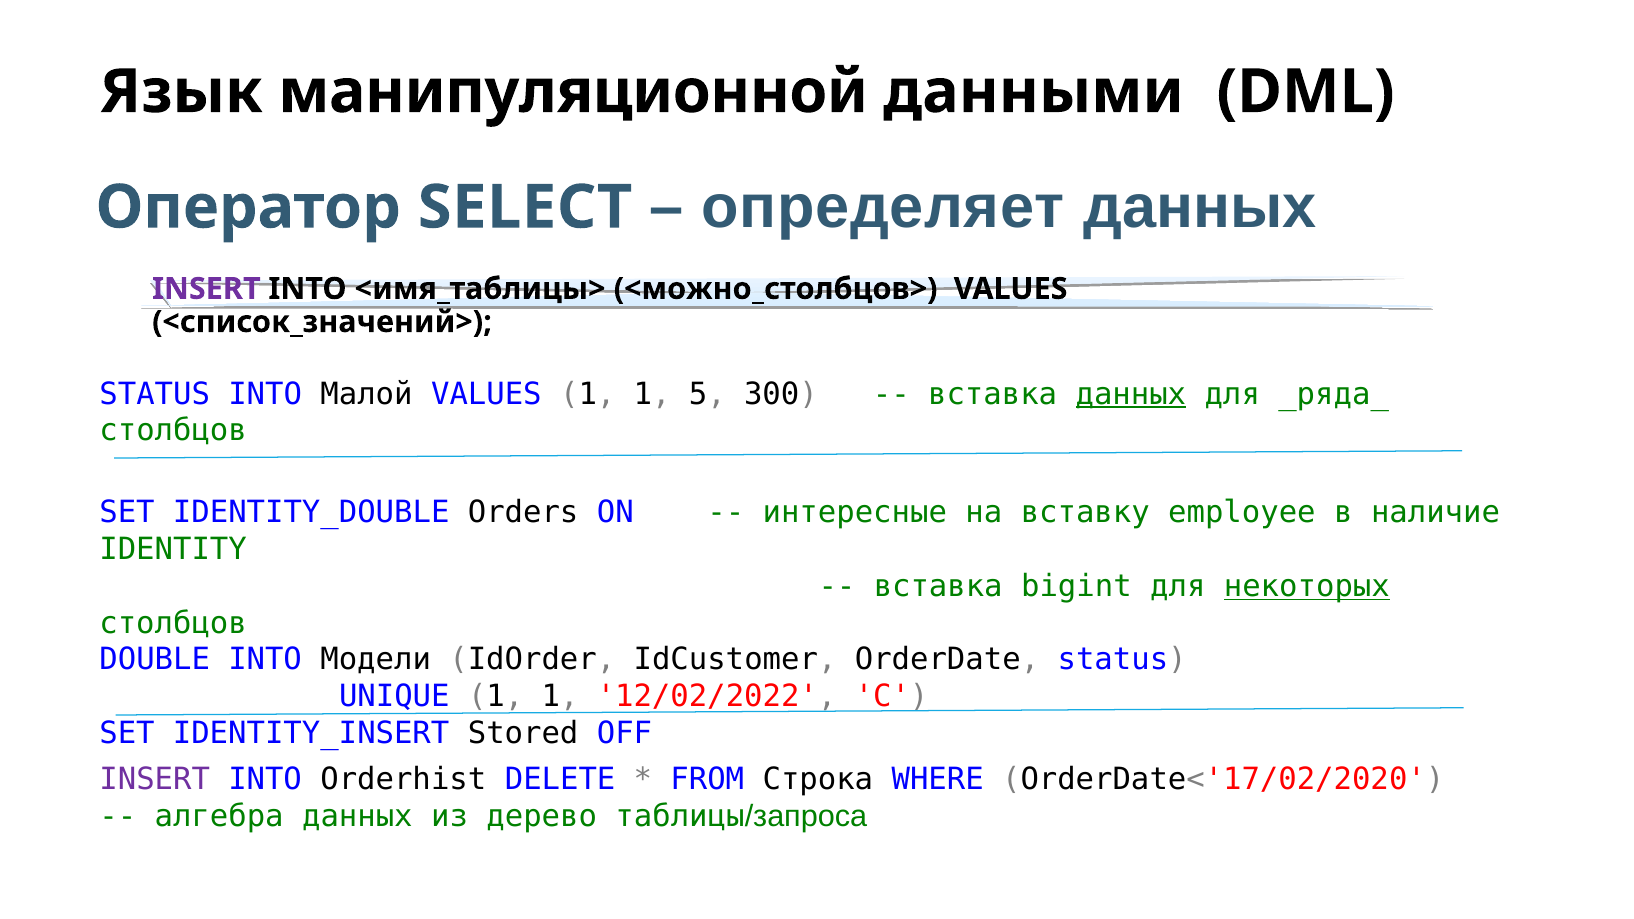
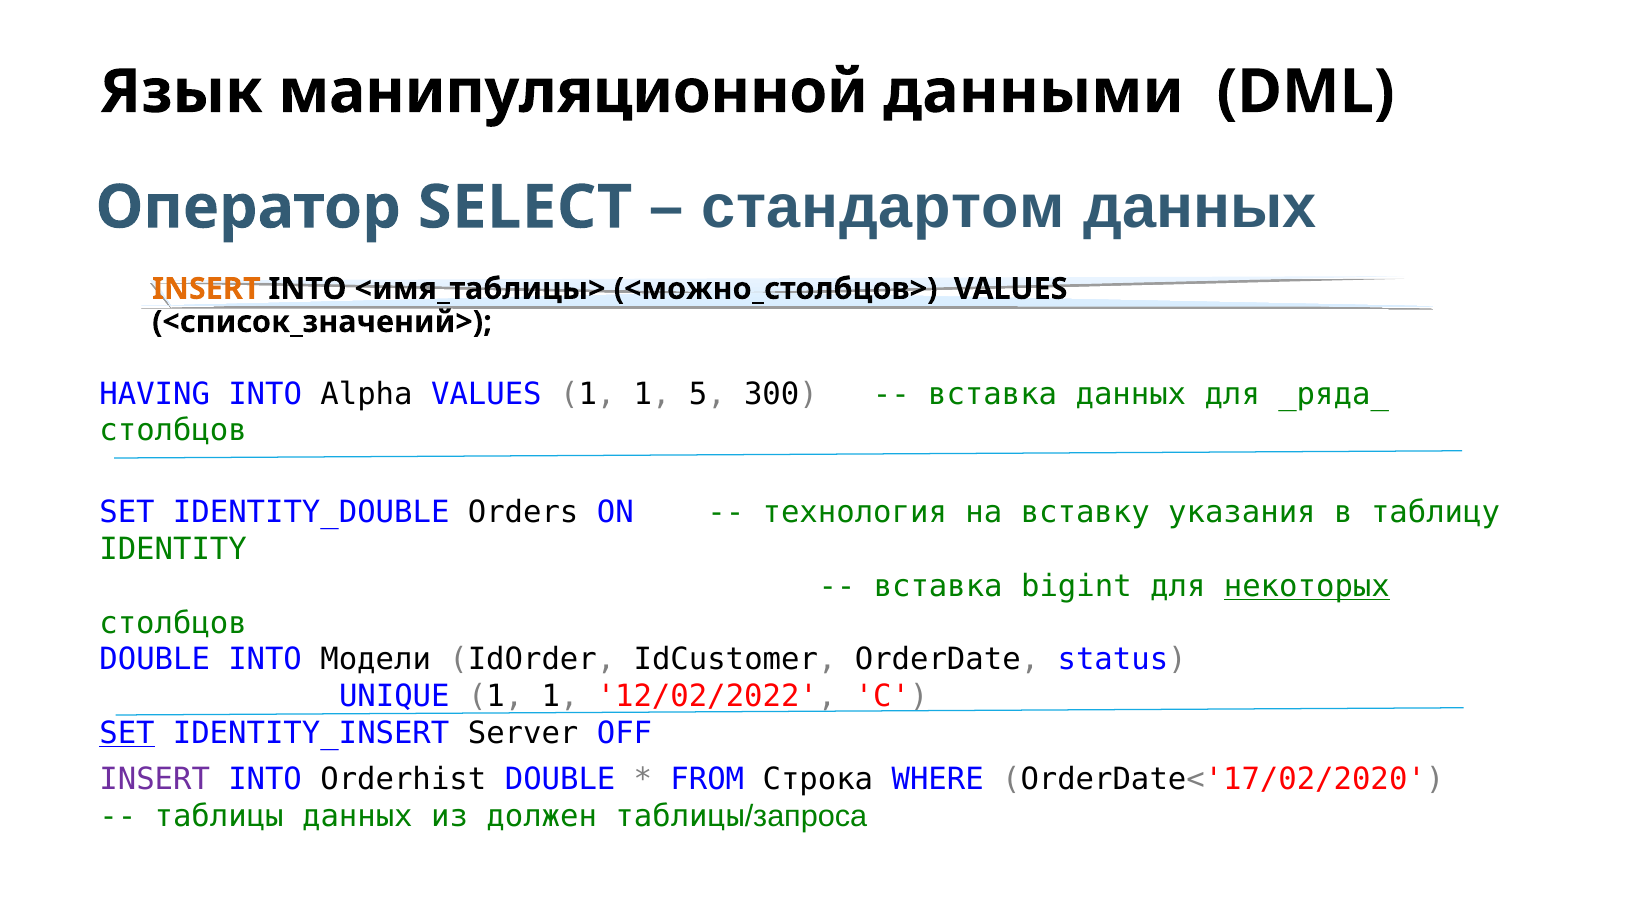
определяет: определяет -> стандартом (883, 207)
INSERT colour: purple -> orange (206, 289)
STATUS: STATUS -> HAVING (155, 394)
Малой: Малой -> Alpha (367, 394)
данных underline: present -> none (1131, 394)
интересные: интересные -> технология (855, 513)
employee: employee -> указания (1242, 513)
наличие: наличие -> таблицу (1436, 513)
SET underline: none -> present (127, 733)
Stored: Stored -> Server (523, 733)
Orderhist DELETE: DELETE -> DOUBLE (560, 780)
алгебра: алгебра -> таблицы (219, 817)
дерево: дерево -> должен (542, 817)
